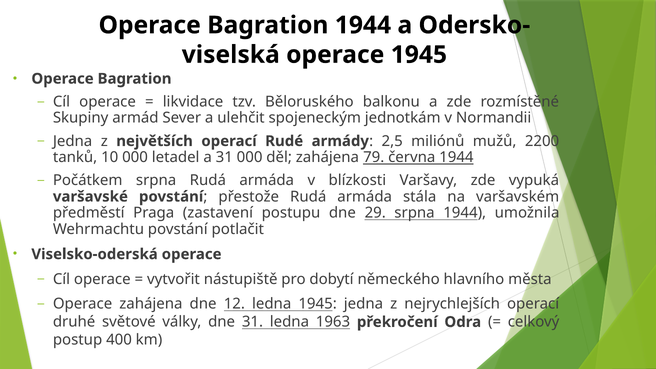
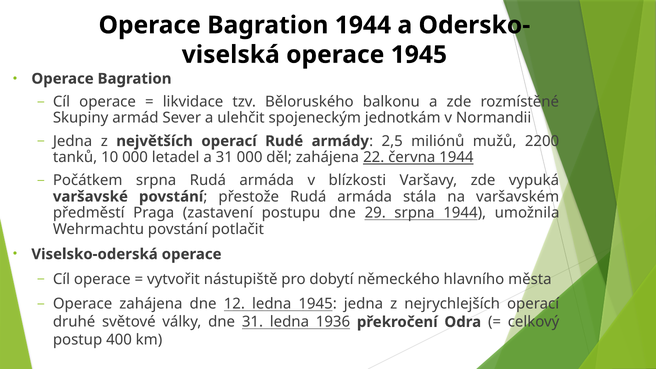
79: 79 -> 22 (374, 157)
1963: 1963 -> 1936 (333, 322)
